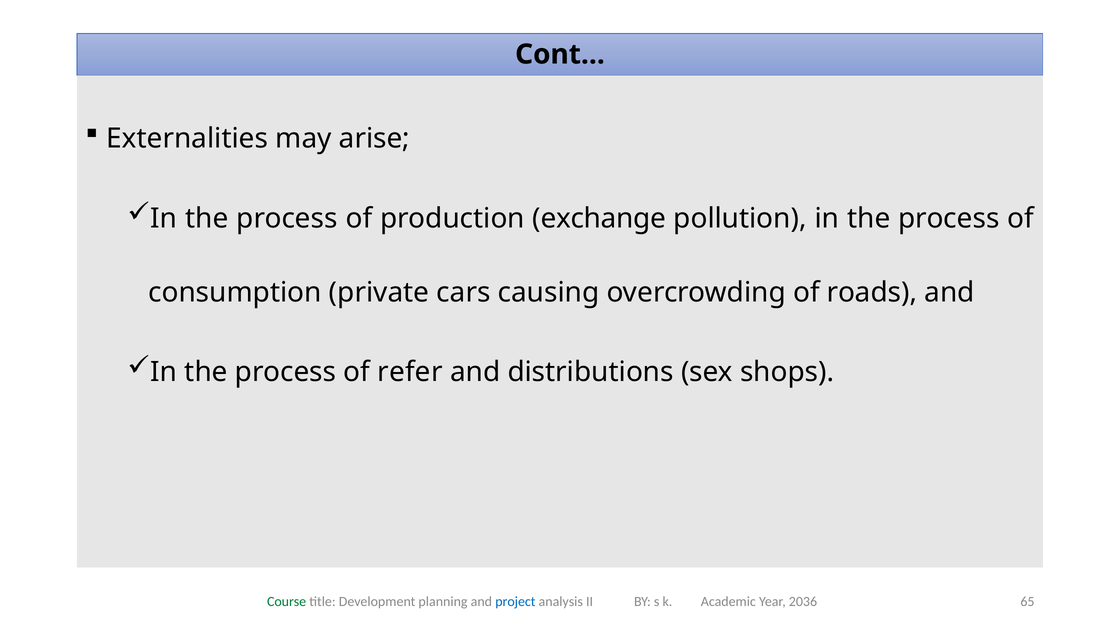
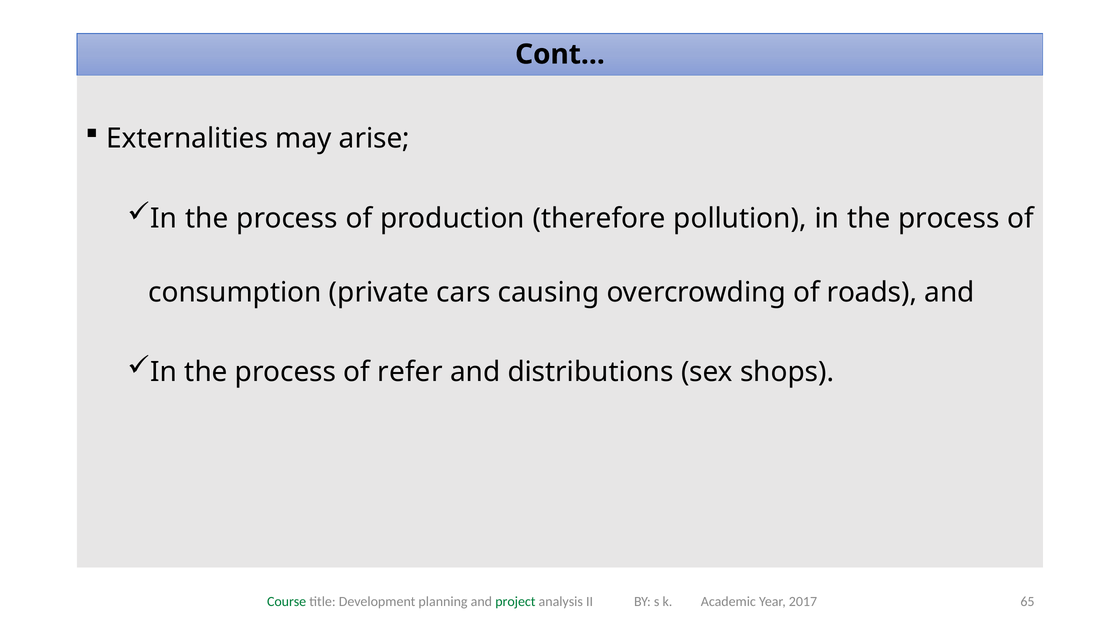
exchange: exchange -> therefore (599, 218)
project colour: blue -> green (515, 602)
2036: 2036 -> 2017 (803, 602)
